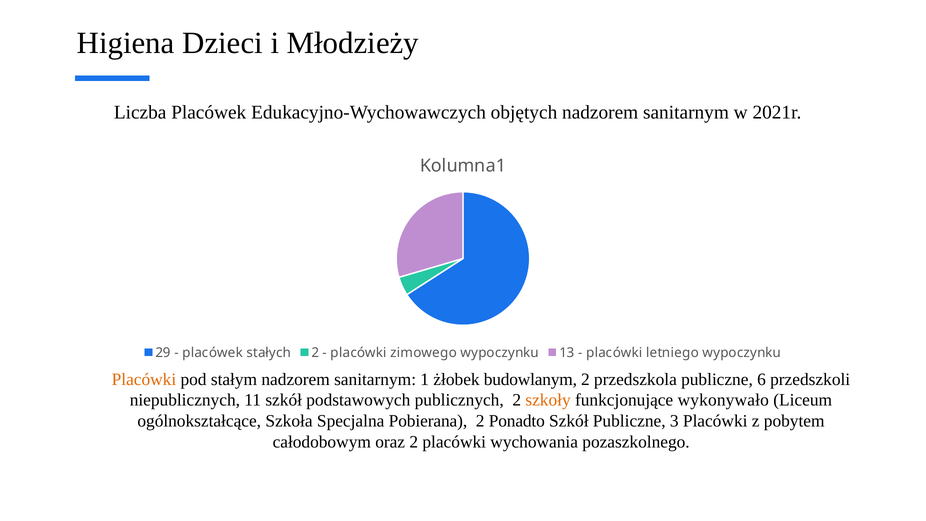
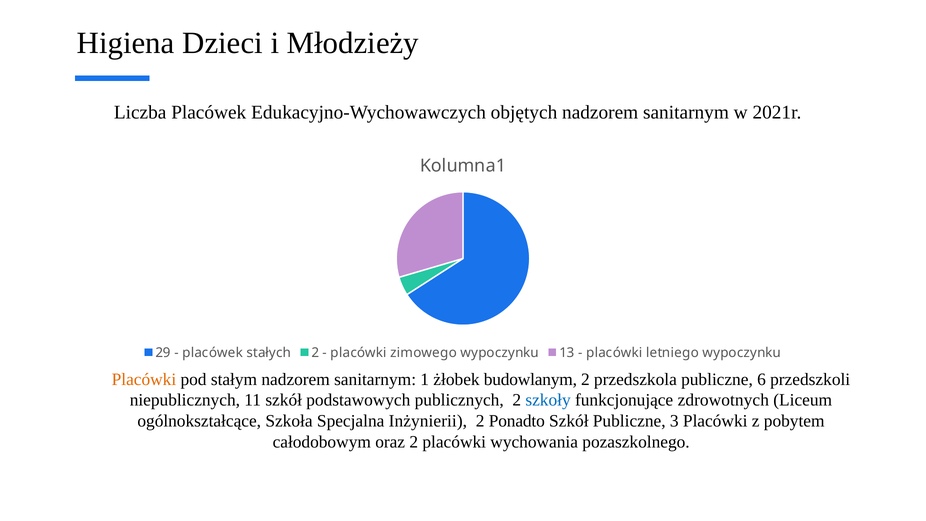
szkoły colour: orange -> blue (548, 400)
wykonywało: wykonywało -> zdrowotnych (723, 400)
Pobierana: Pobierana -> Inżynierii (428, 421)
